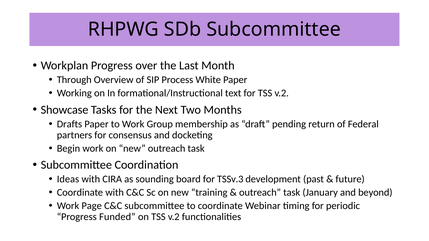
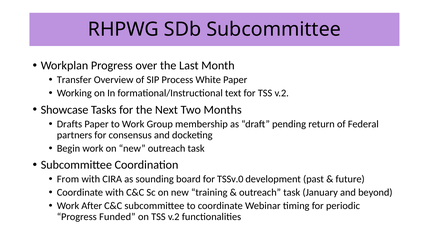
Through: Through -> Transfer (74, 80)
Ideas: Ideas -> From (68, 179)
TSSv.3: TSSv.3 -> TSSv.0 (230, 179)
Page: Page -> After (92, 206)
